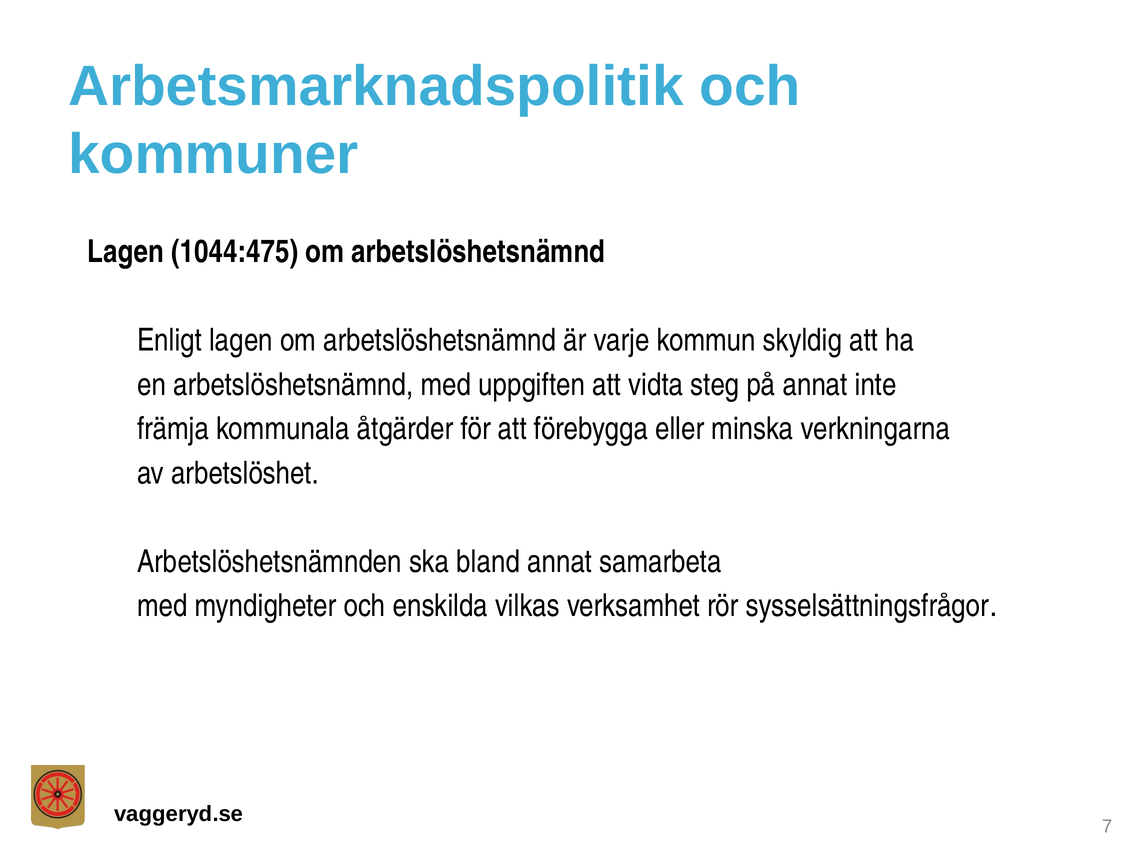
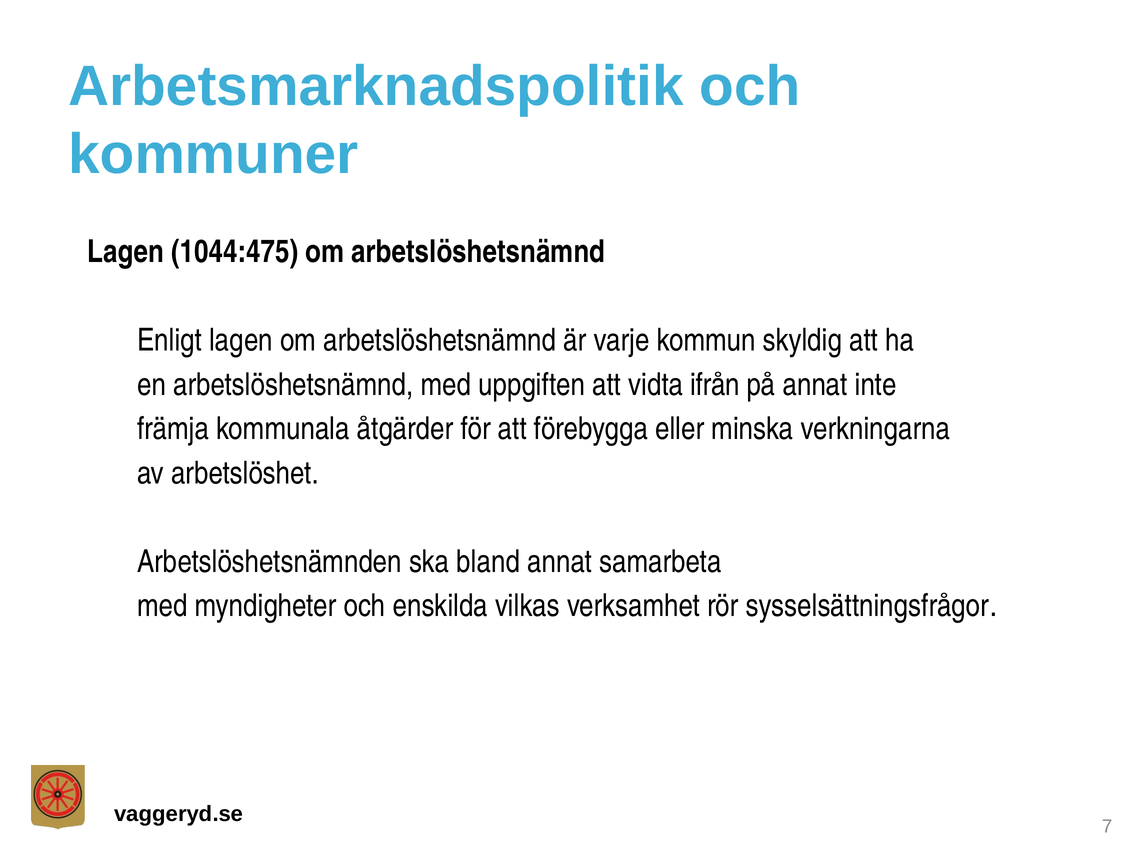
steg: steg -> ifrån (715, 385)
